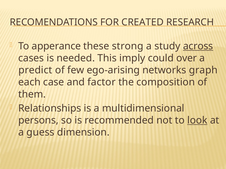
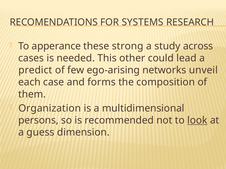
CREATED: CREATED -> SYSTEMS (143, 22)
across underline: present -> none (198, 46)
imply: imply -> other (132, 58)
over: over -> lead (186, 58)
graph: graph -> unveil (203, 70)
factor: factor -> forms (102, 82)
Relationships: Relationships -> Organization (50, 109)
